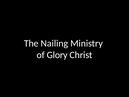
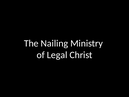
Glory: Glory -> Legal (57, 55)
